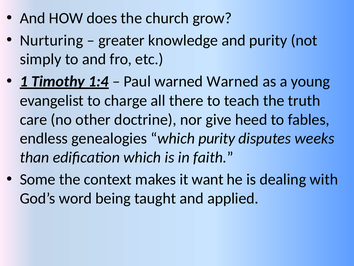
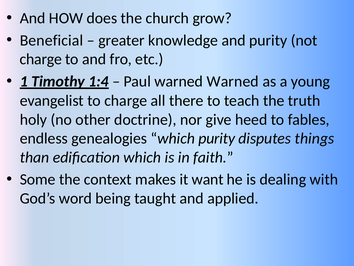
Nurturing: Nurturing -> Beneficial (52, 40)
simply: simply -> charge (41, 59)
care: care -> holy (33, 119)
weeks: weeks -> things (315, 138)
